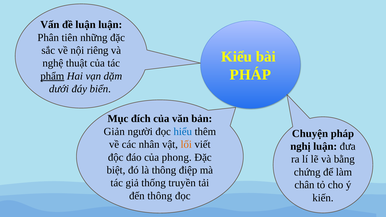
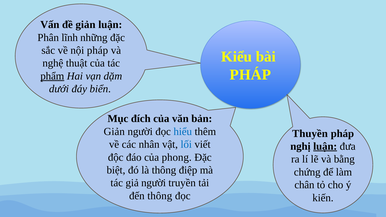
đề luận: luận -> giản (85, 25)
tiên: tiên -> lĩnh (70, 37)
nội riêng: riêng -> pháp (97, 50)
Chuyện: Chuyện -> Thuyền (310, 134)
lối colour: orange -> blue (186, 144)
luận underline: none -> present (325, 146)
giả thống: thống -> người (154, 183)
